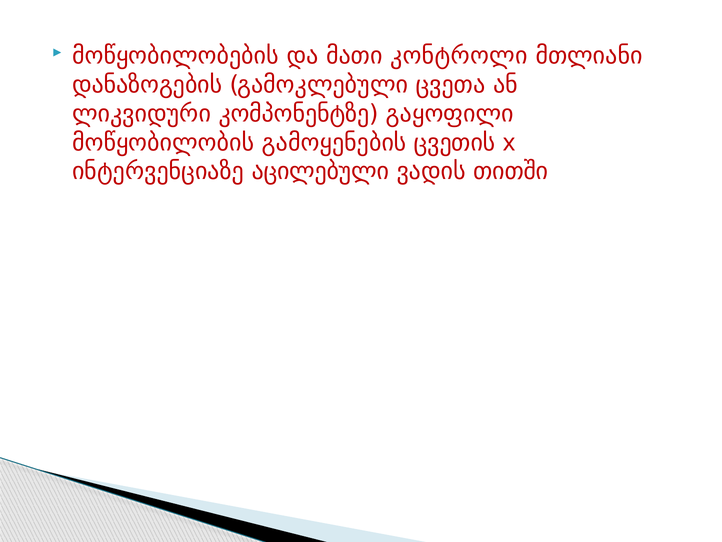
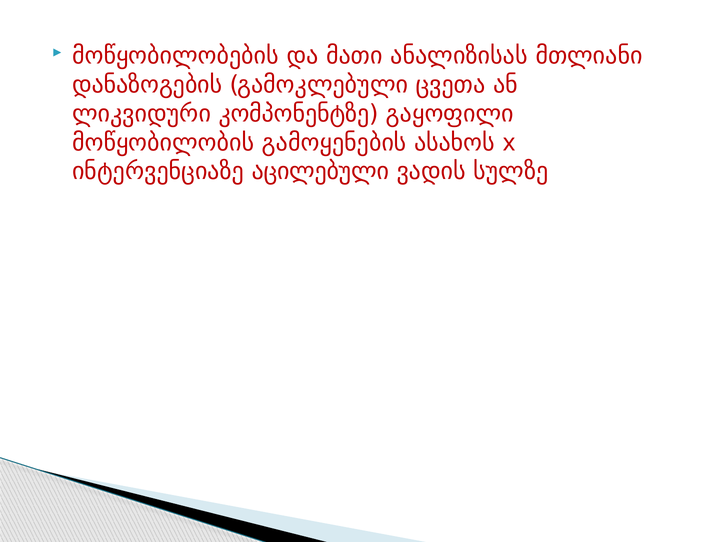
კონტროლი: კონტროლი -> ანალიზისას (459, 56)
ცვეთის: ცვეთის -> ასახოს (455, 142)
თითში: თითში -> სულზე (511, 171)
